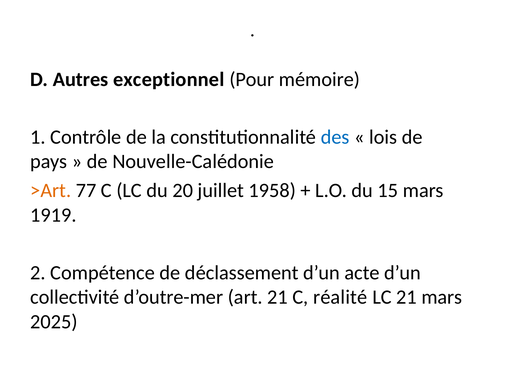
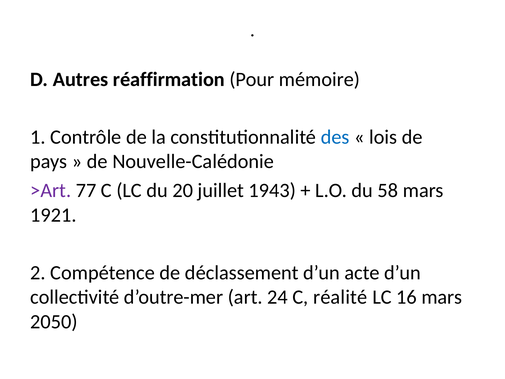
exceptionnel: exceptionnel -> réaffirmation (169, 79)
>Art colour: orange -> purple (51, 190)
1958: 1958 -> 1943 (272, 190)
15: 15 -> 58 (388, 190)
1919: 1919 -> 1921 (53, 215)
art 21: 21 -> 24 (278, 297)
LC 21: 21 -> 16 (406, 297)
2025: 2025 -> 2050 (54, 321)
